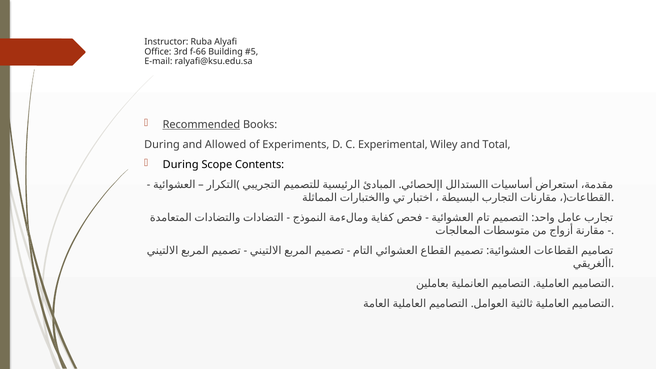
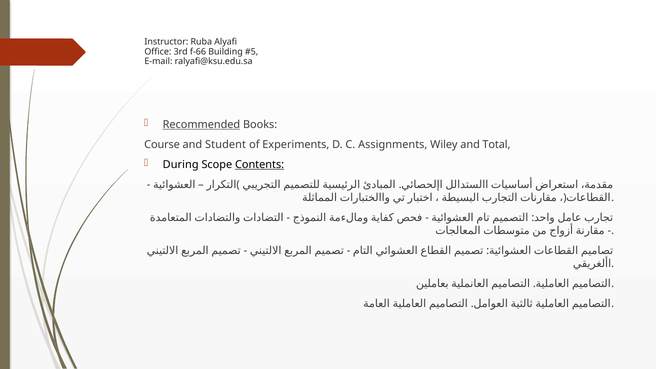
During: During -> Course (162, 145)
Allowed: Allowed -> Student (226, 145)
Experimental: Experimental -> Assignments (393, 145)
Contents underline: none -> present (260, 164)
